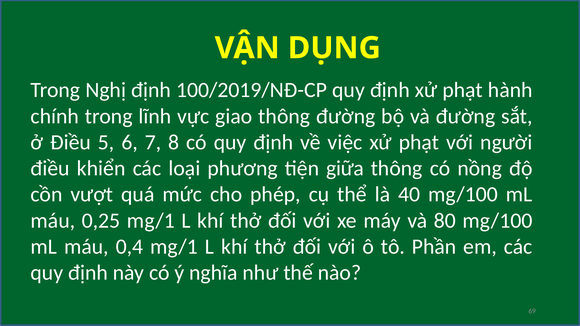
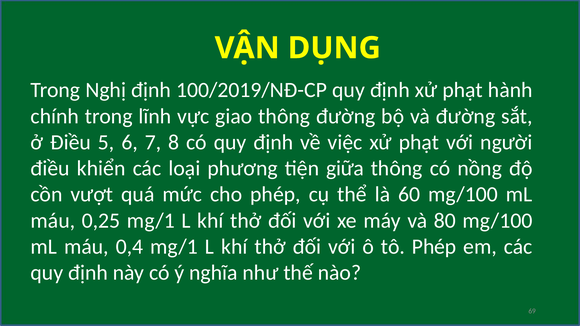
40: 40 -> 60 (409, 195)
tô Phần: Phần -> Phép (434, 247)
